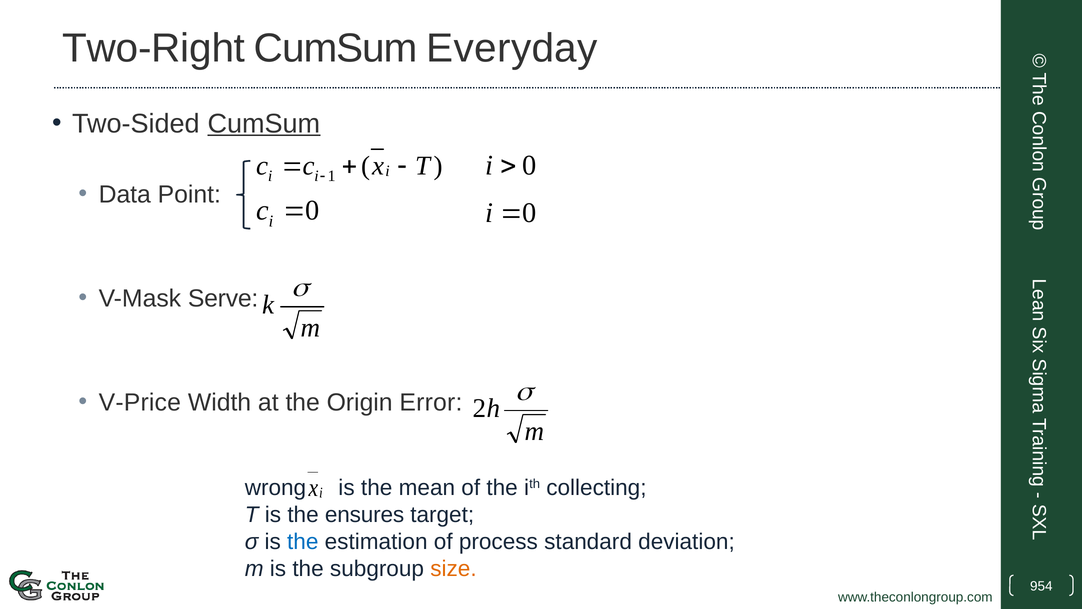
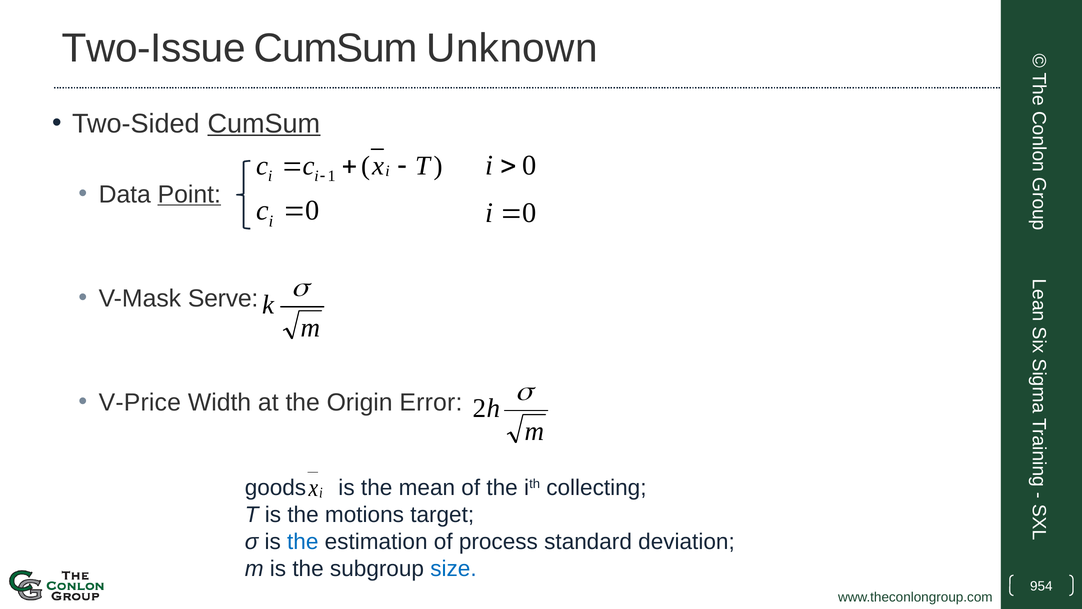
Two-Right: Two-Right -> Two-Issue (154, 48)
Everyday: Everyday -> Unknown (512, 48)
Point underline: none -> present (189, 194)
wrong: wrong -> goods (275, 487)
ensures: ensures -> motions (364, 514)
size colour: orange -> blue (453, 569)
